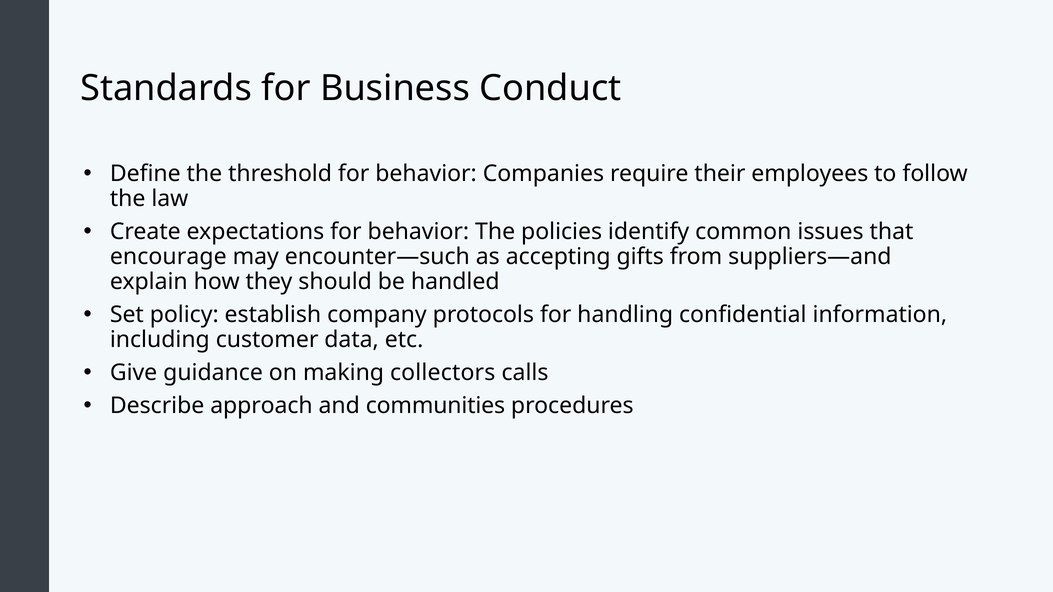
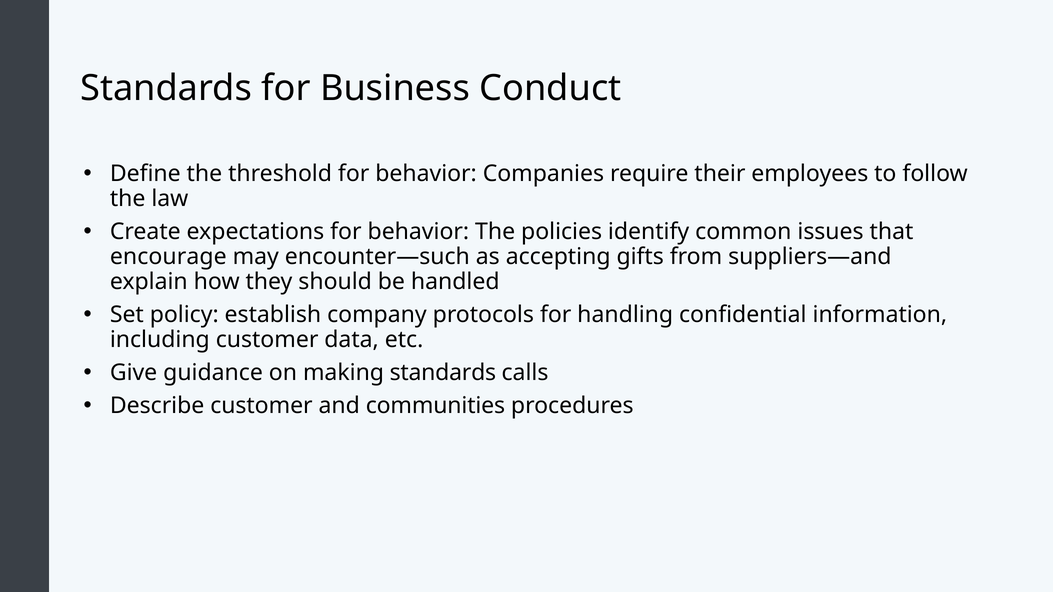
making collectors: collectors -> standards (443, 373)
Describe approach: approach -> customer (261, 406)
